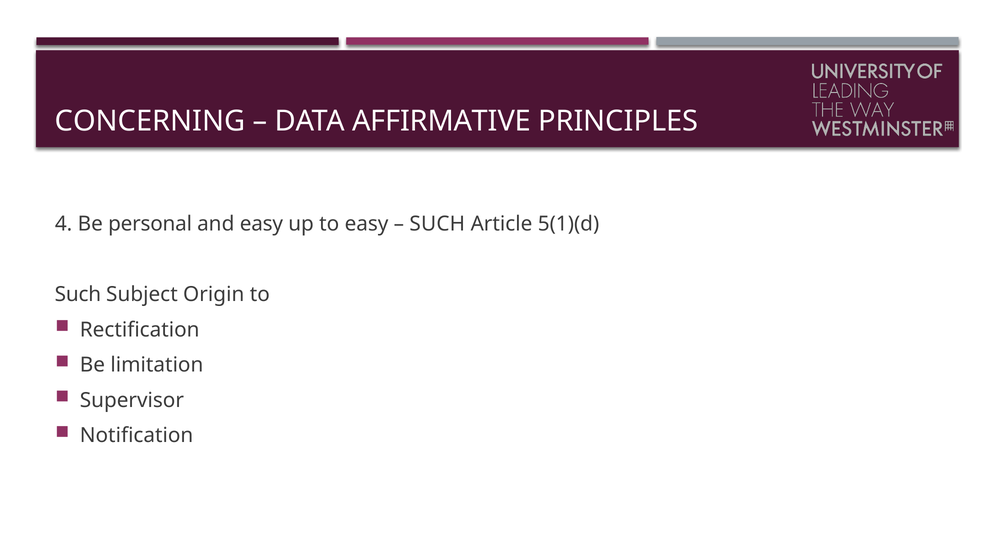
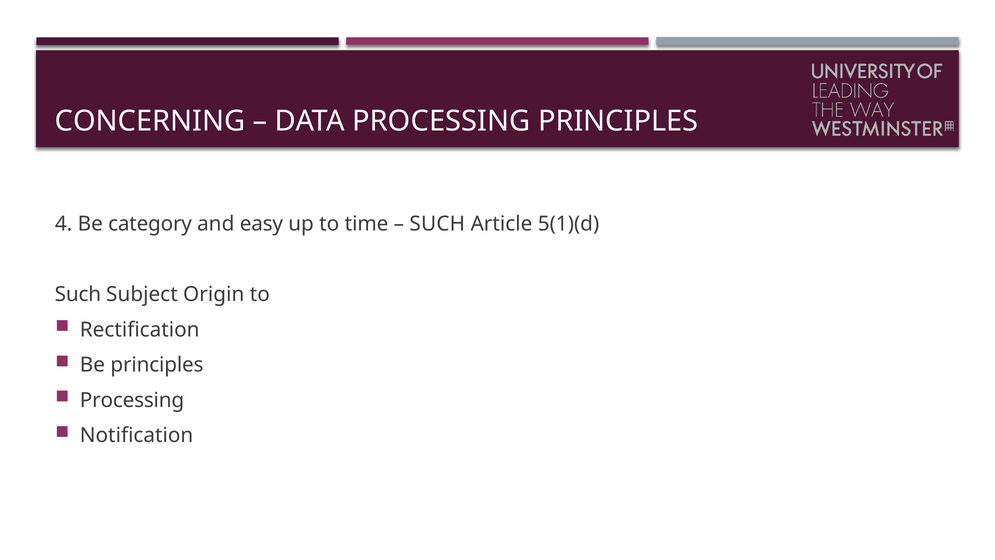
DATA AFFIRMATIVE: AFFIRMATIVE -> PROCESSING (441, 121)
personal: personal -> category (150, 224)
to easy: easy -> time (367, 224)
Be limitation: limitation -> principles (157, 365)
Supervisor: Supervisor -> Processing (132, 400)
